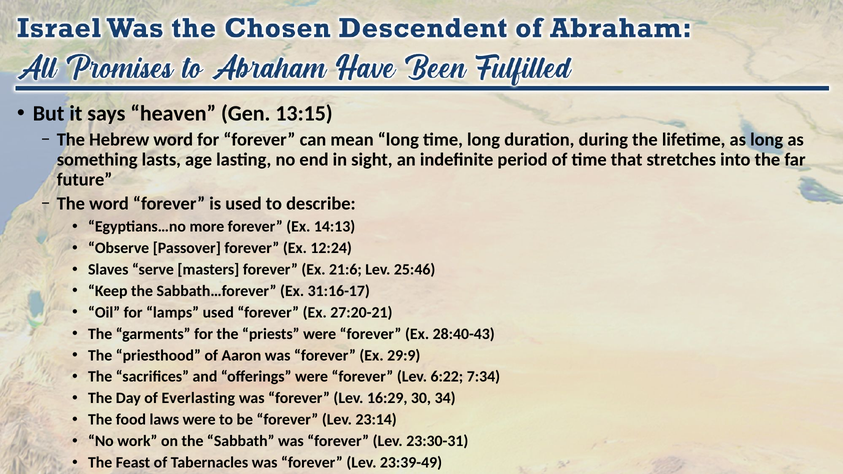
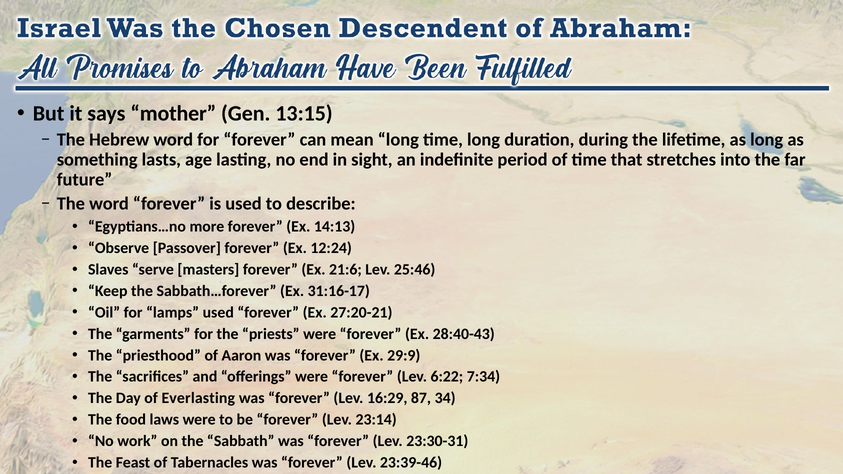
heaven: heaven -> mother (173, 113)
30: 30 -> 87 (421, 398)
23:39-49: 23:39-49 -> 23:39-46 (411, 463)
